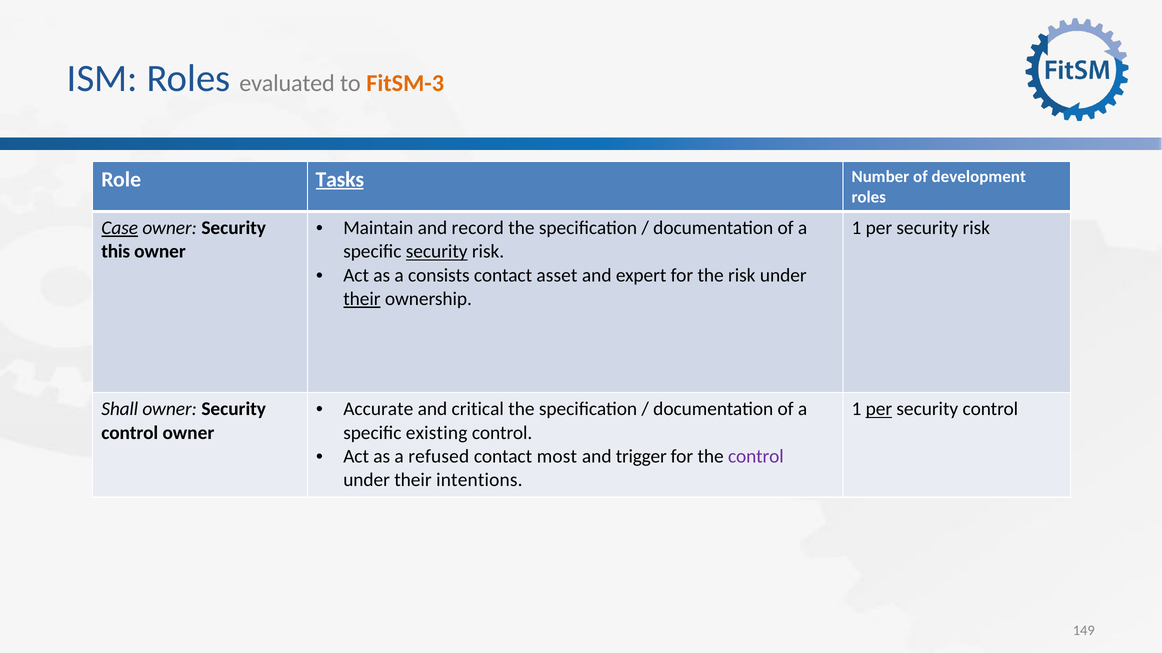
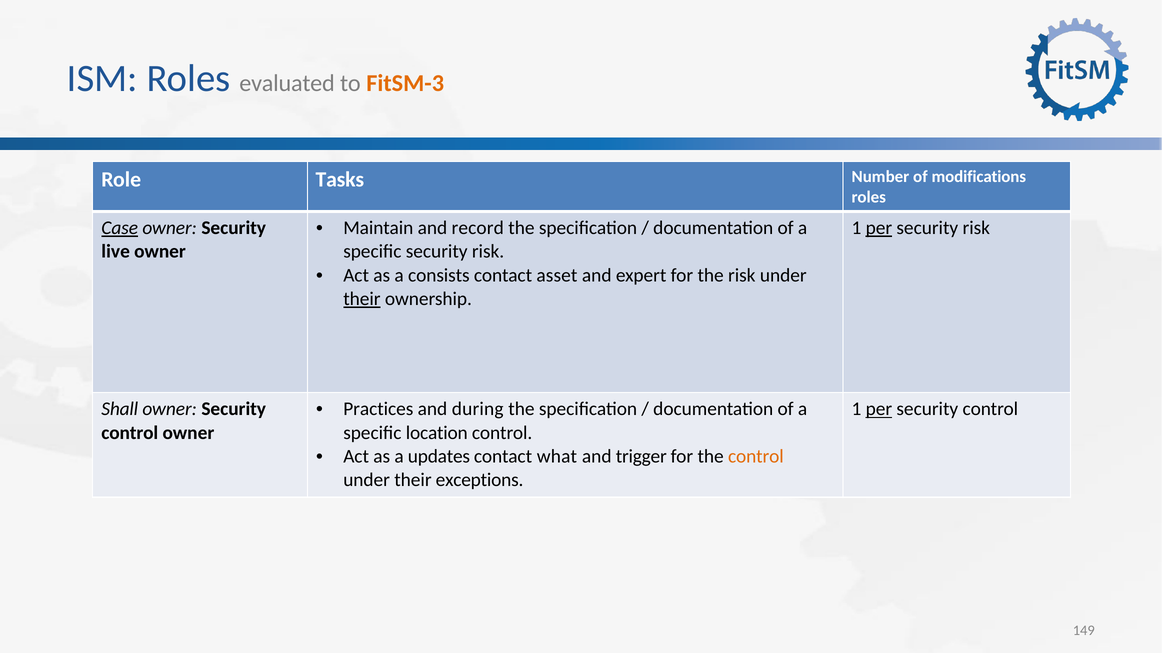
Tasks underline: present -> none (340, 180)
development: development -> modifications (979, 177)
per underline: none -> present (879, 228)
this: this -> live (116, 252)
security underline: present -> none (437, 252)
Accurate: Accurate -> Practices (378, 409)
critical: critical -> during (478, 409)
existing: existing -> location (437, 433)
refused: refused -> updates (439, 457)
most: most -> what (557, 457)
control colour: purple -> orange (756, 457)
intentions: intentions -> exceptions (480, 481)
